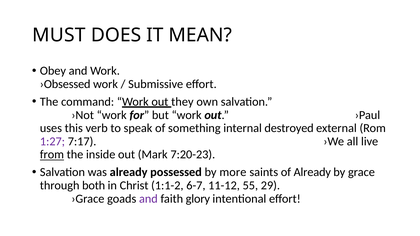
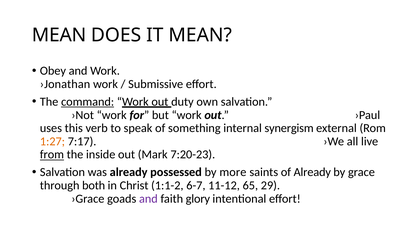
MUST: MUST -> MEAN (59, 35)
›Obsessed: ›Obsessed -> ›Jonathan (65, 84)
command underline: none -> present (88, 102)
they: they -> duty (182, 102)
destroyed: destroyed -> synergism (289, 128)
1:27 colour: purple -> orange (52, 142)
55: 55 -> 65 (250, 186)
